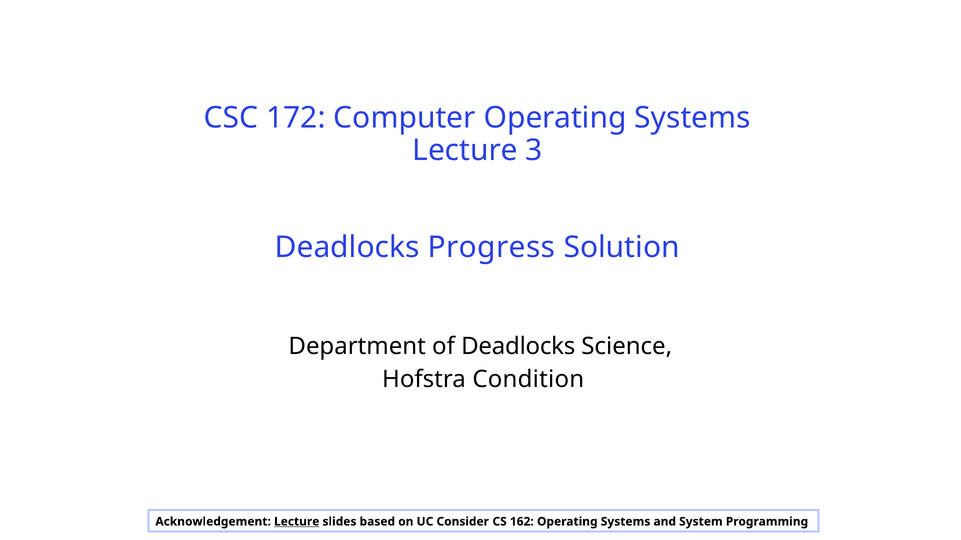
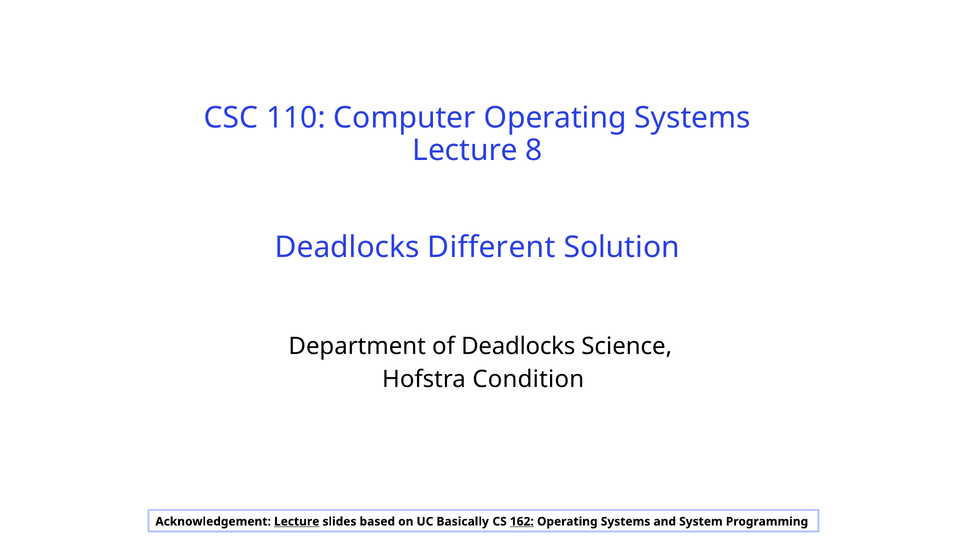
172: 172 -> 110 (296, 118)
3: 3 -> 8 (534, 151)
Progress: Progress -> Different (491, 248)
Consider: Consider -> Basically (463, 522)
162 underline: none -> present (522, 522)
